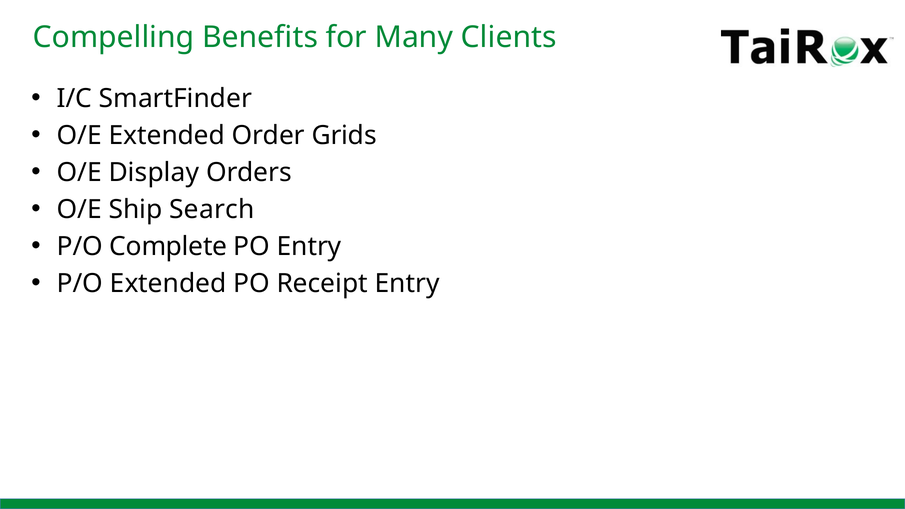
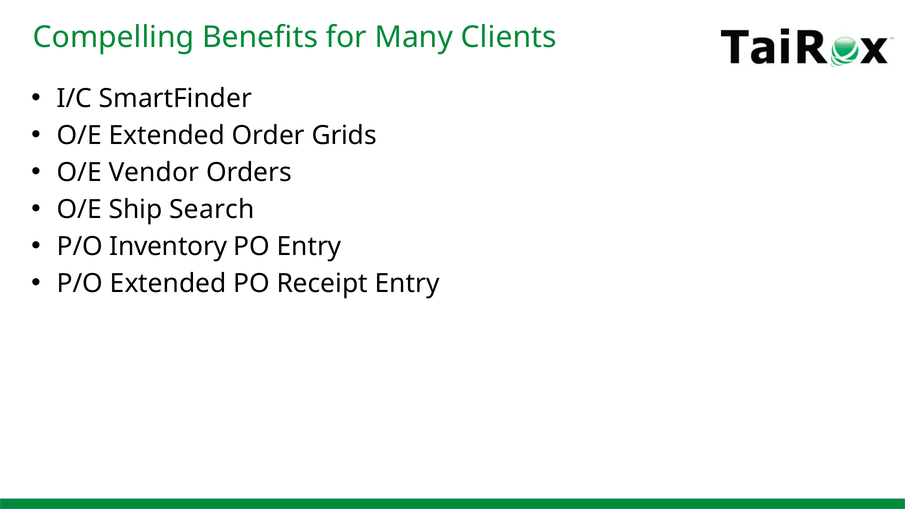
Display: Display -> Vendor (154, 173)
Complete: Complete -> Inventory (168, 247)
